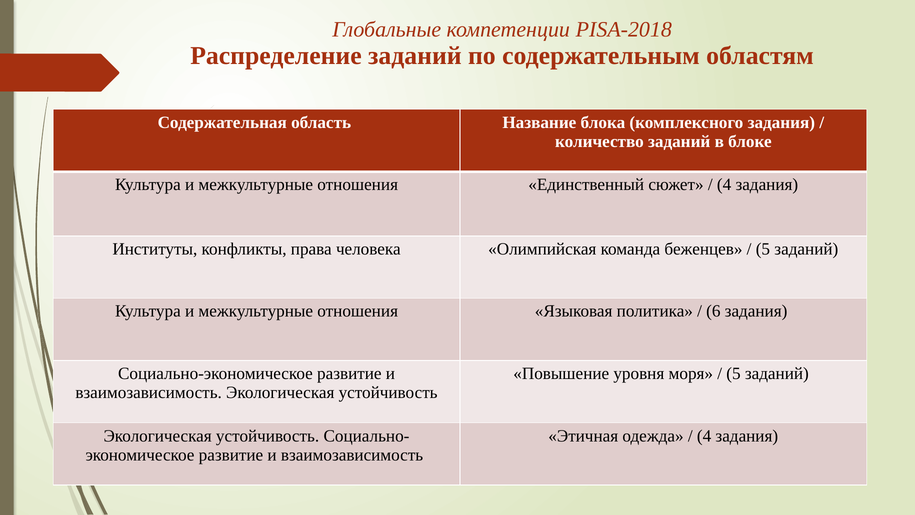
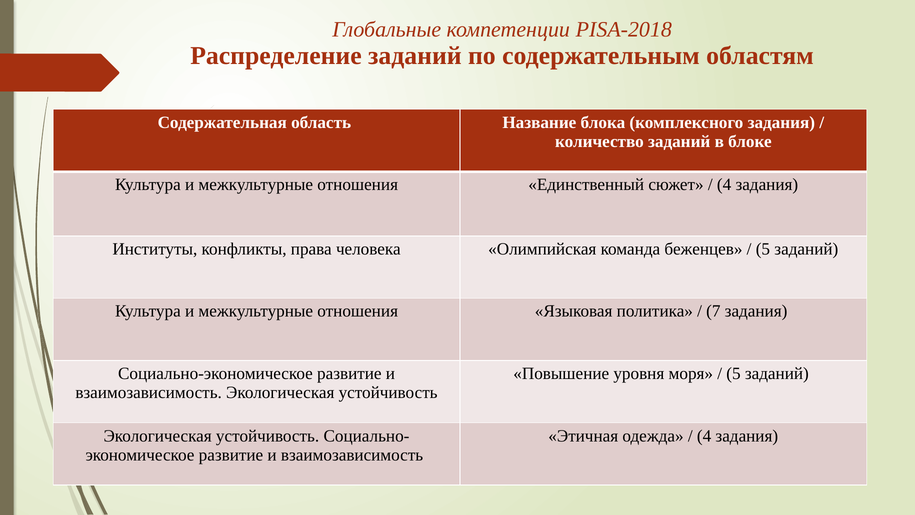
6: 6 -> 7 (713, 311)
